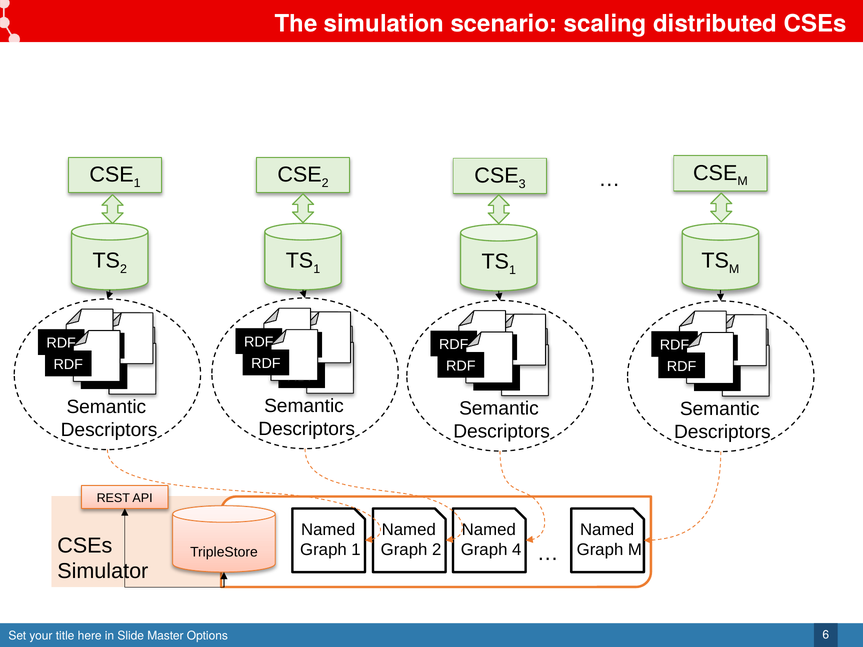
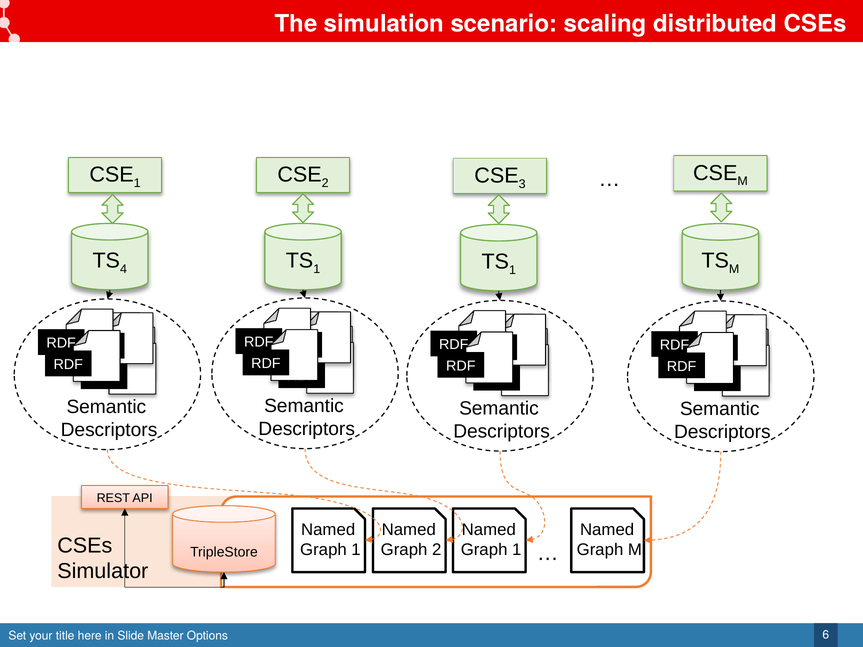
2: 2 -> 4 (124, 269)
4: 4 -> 1 (517, 550)
